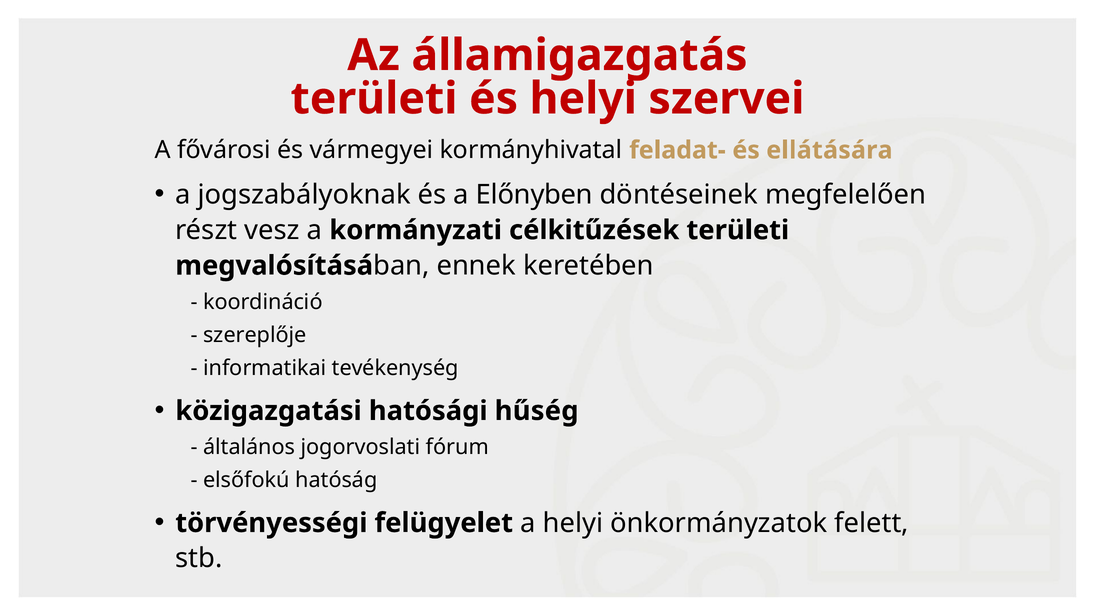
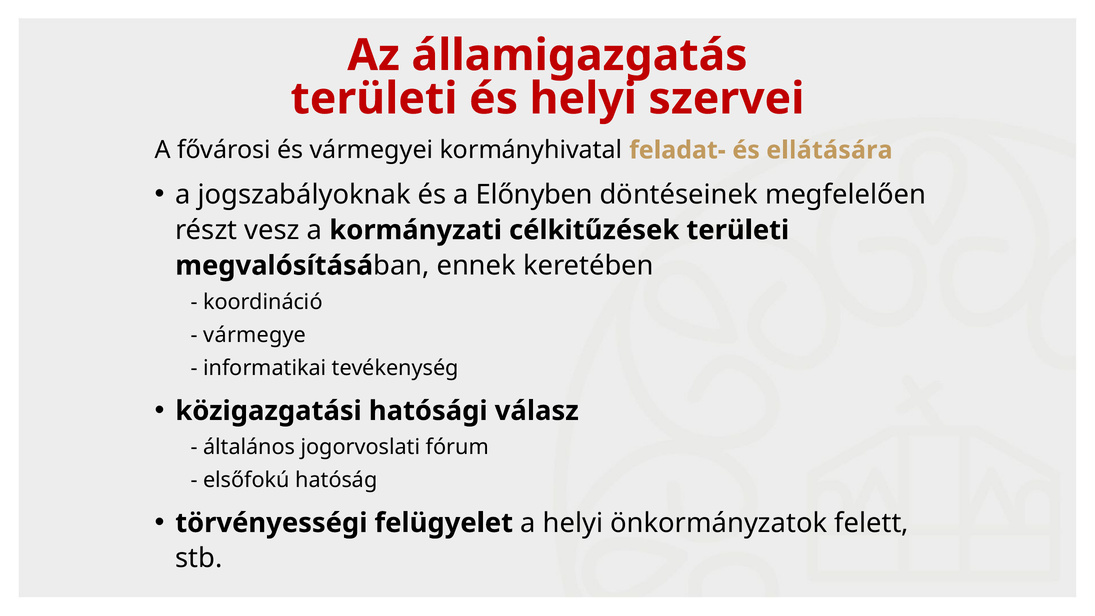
szereplője: szereplője -> vármegye (255, 335)
hűség: hűség -> válasz (537, 411)
